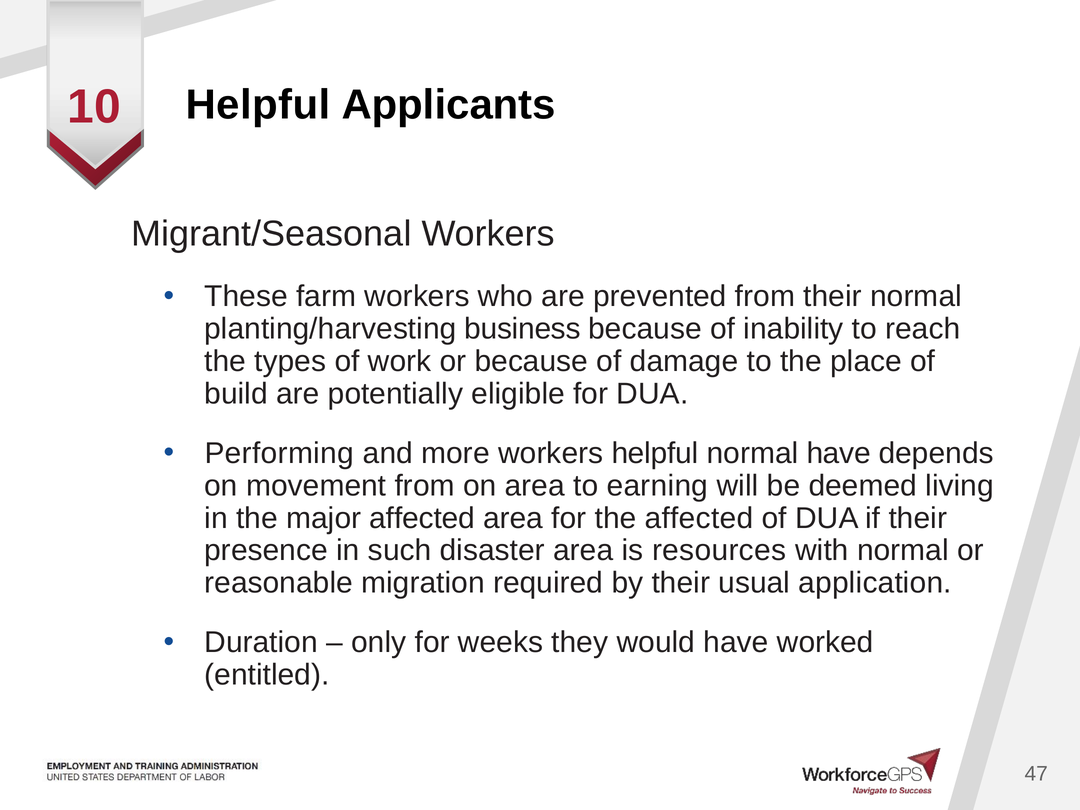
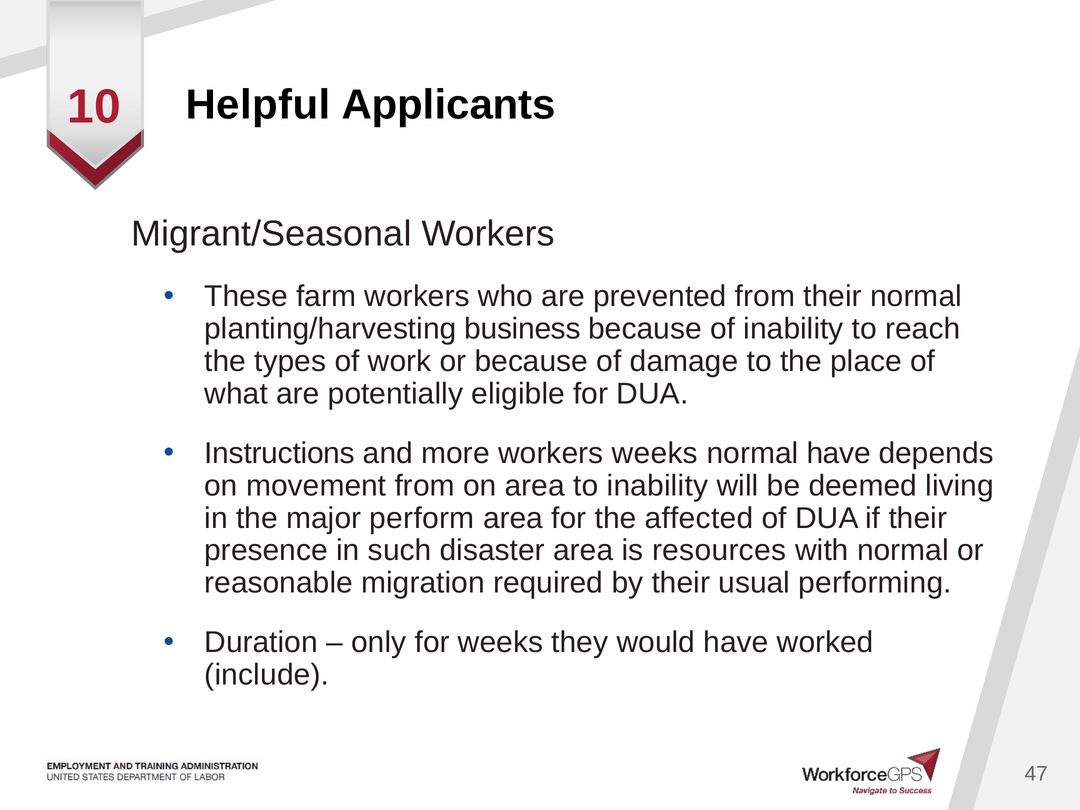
build: build -> what (236, 394)
Performing: Performing -> Instructions (280, 453)
workers helpful: helpful -> weeks (655, 453)
to earning: earning -> inability (657, 486)
major affected: affected -> perform (422, 518)
application: application -> performing (875, 583)
entitled: entitled -> include (267, 675)
